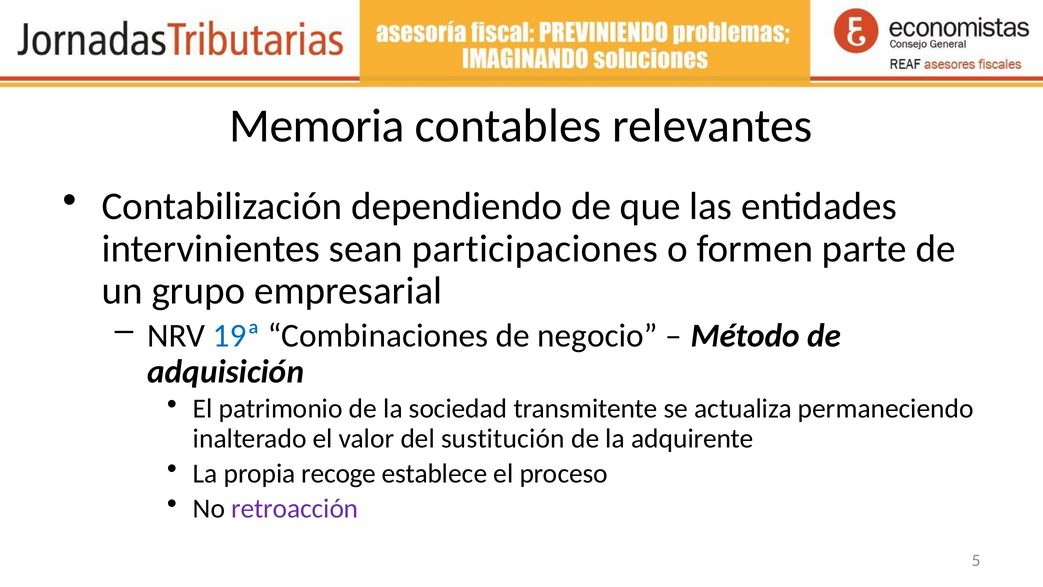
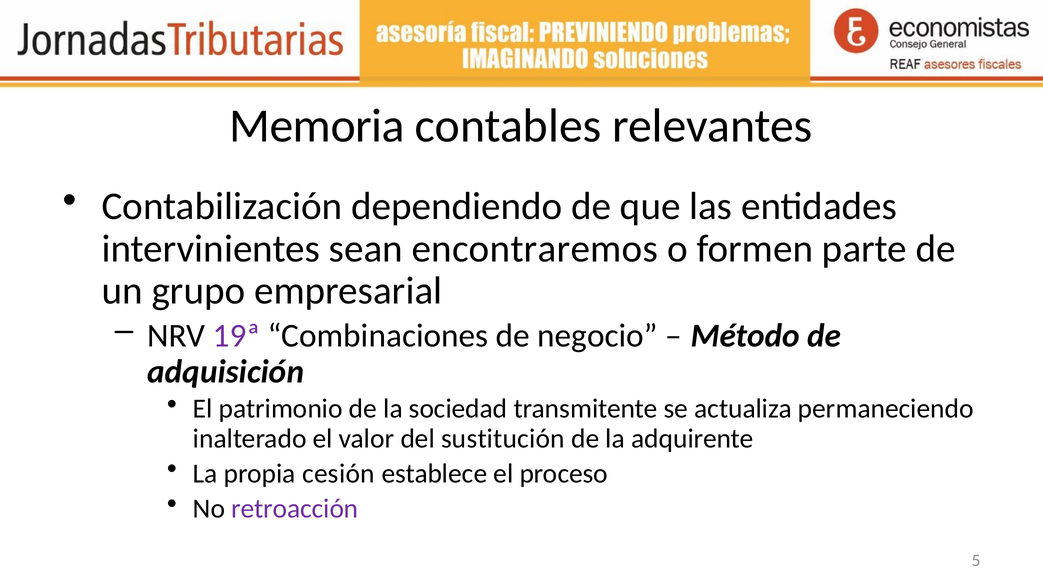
participaciones: participaciones -> encontraremos (535, 248)
19ª colour: blue -> purple (236, 335)
recoge: recoge -> cesión (338, 473)
